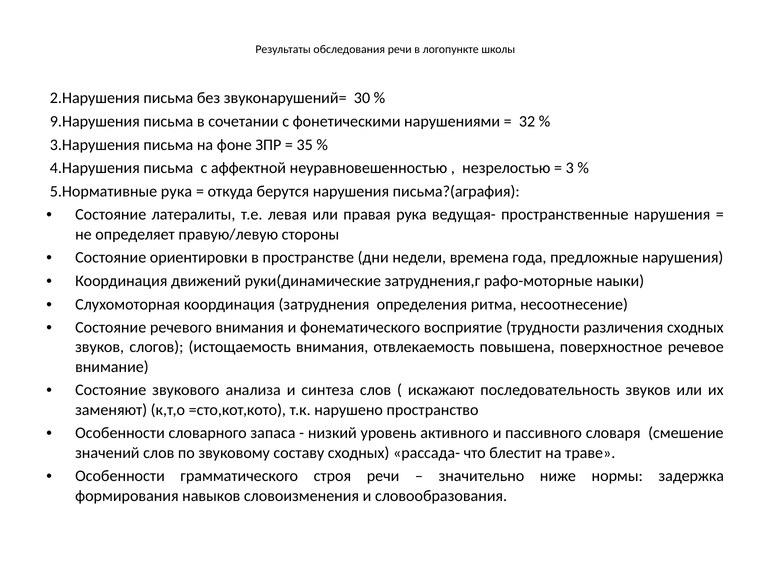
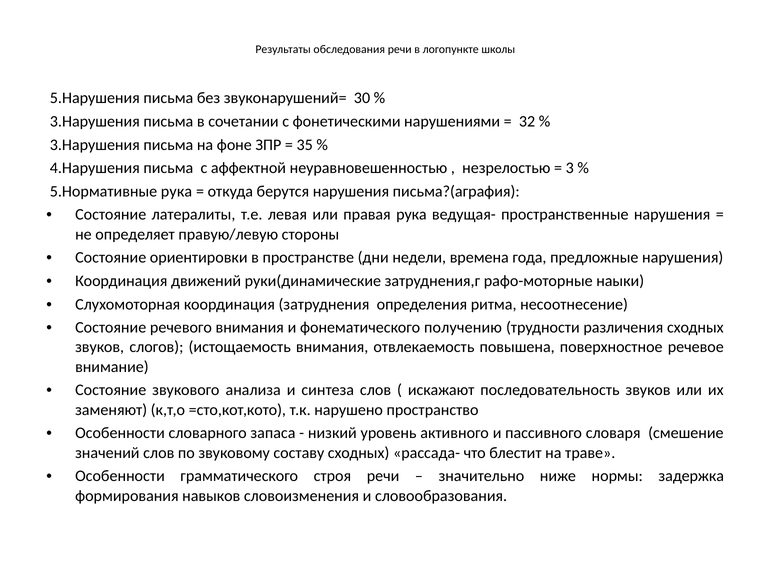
2.Нарушения: 2.Нарушения -> 5.Нарушения (95, 98)
9.Нарушения: 9.Нарушения -> 3.Нарушения (95, 121)
восприятие: восприятие -> получению (463, 328)
